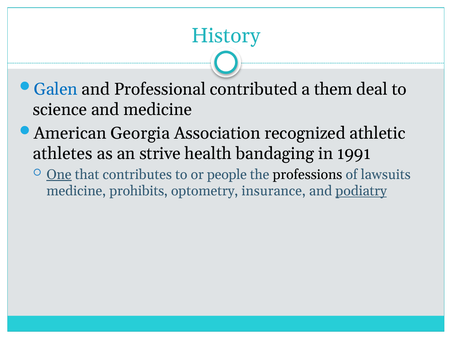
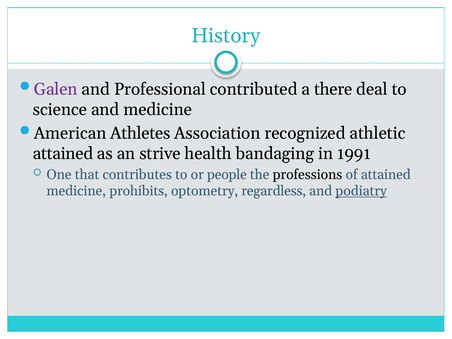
Galen colour: blue -> purple (56, 89)
them: them -> there (333, 89)
Georgia: Georgia -> Athletes (140, 133)
athletes: athletes -> attained (63, 154)
One underline: present -> none (59, 175)
of lawsuits: lawsuits -> attained (386, 175)
insurance: insurance -> regardless (274, 191)
